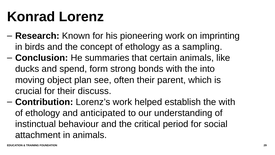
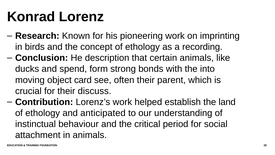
sampling: sampling -> recording (202, 47)
summaries: summaries -> description (107, 58)
plan: plan -> card (83, 80)
the with: with -> land (227, 102)
